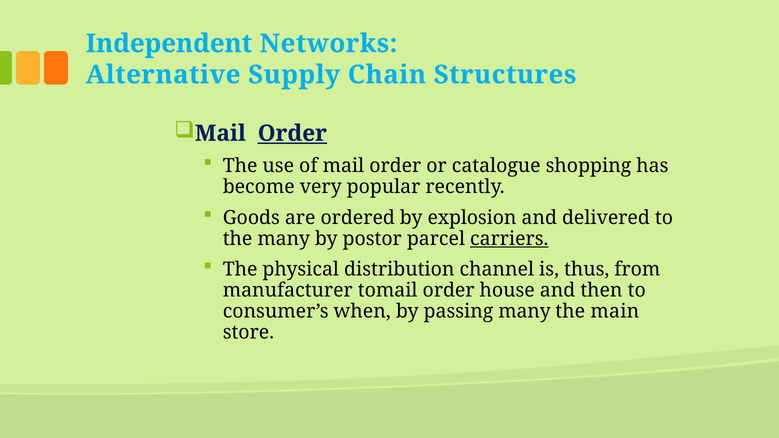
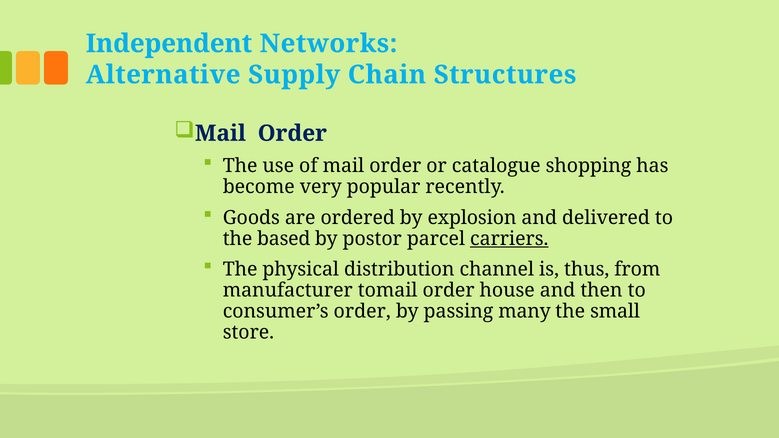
Order underline: present -> none (292, 133)
the many: many -> based (284, 239)
consumer’s when: when -> order (362, 312)
main: main -> small (615, 312)
